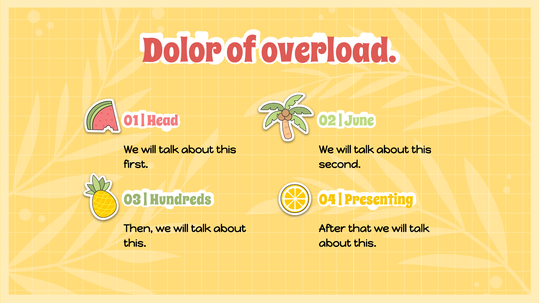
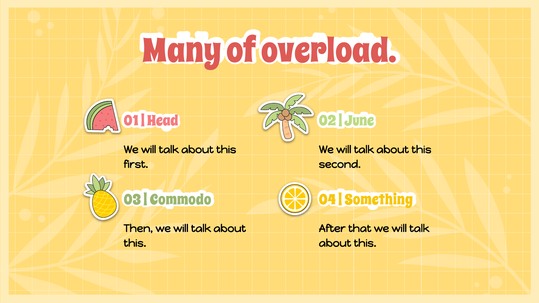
Dolor: Dolor -> Many (182, 51)
Hundreds: Hundreds -> Commodo (181, 200)
Presenting: Presenting -> Something (379, 200)
